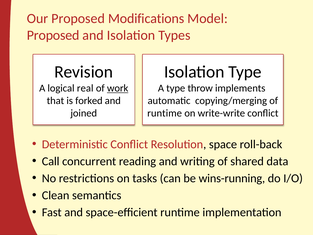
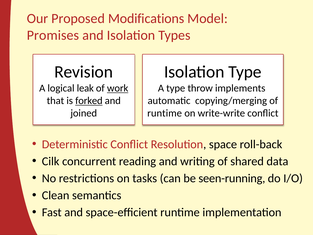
Proposed: Proposed -> Promises (53, 35)
real: real -> leak (85, 88)
forked underline: none -> present (89, 101)
Call: Call -> Cilk (51, 161)
wins-running: wins-running -> seen-running (232, 178)
